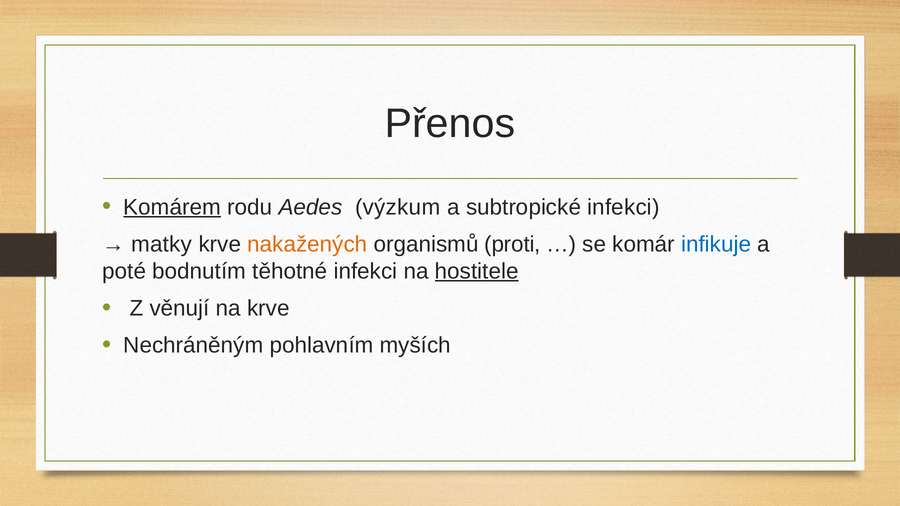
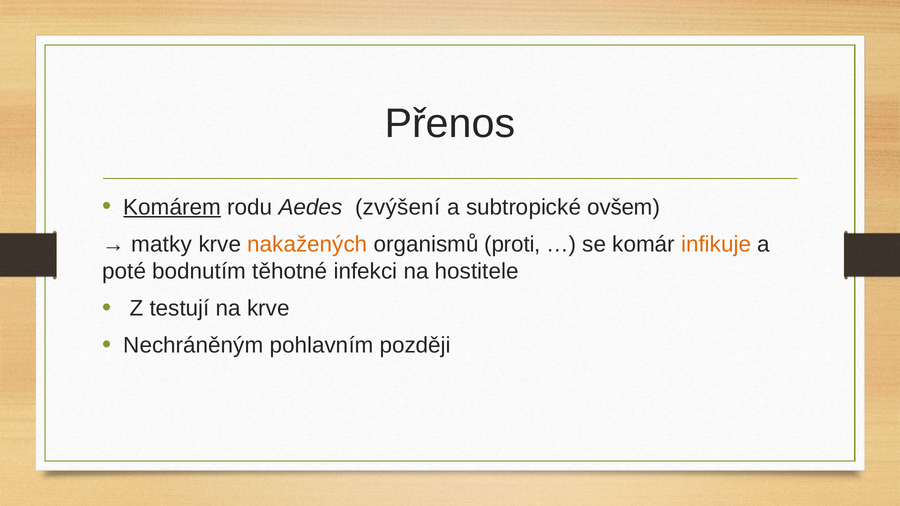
výzkum: výzkum -> zvýšení (398, 207)
subtropické infekci: infekci -> ovšem (624, 207)
infikuje colour: blue -> orange (716, 244)
hostitele underline: present -> none (477, 271)
věnují: věnují -> testují (180, 308)
myších: myších -> později (415, 346)
